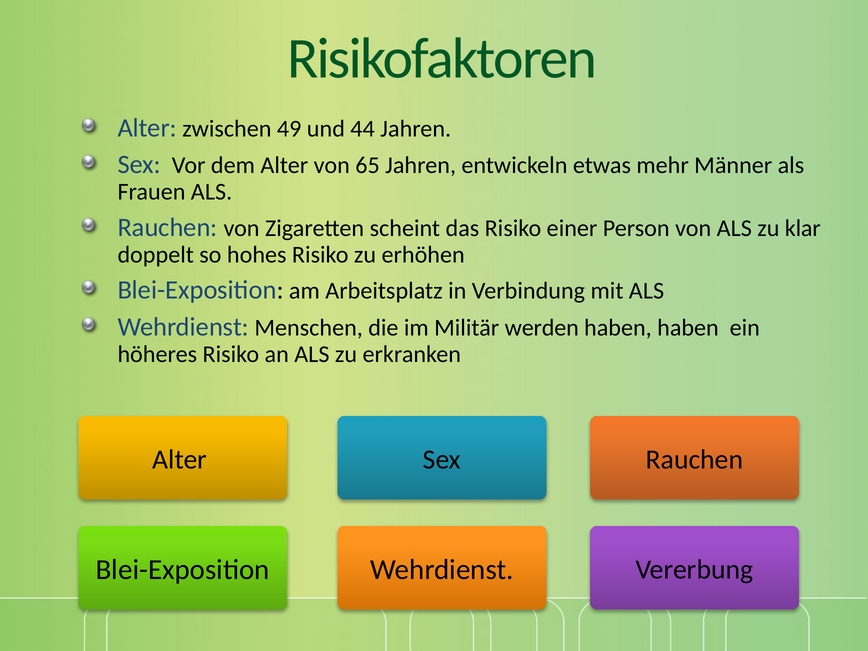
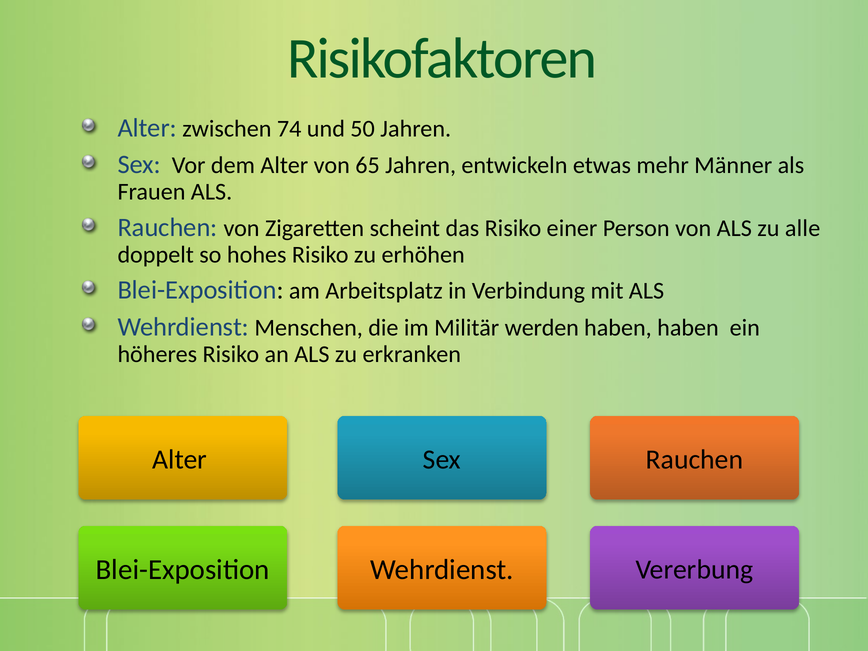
49: 49 -> 74 (289, 129)
44: 44 -> 50 (363, 129)
klar: klar -> alle (803, 228)
